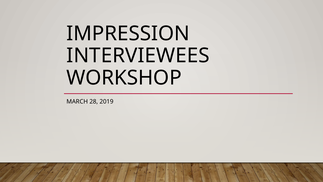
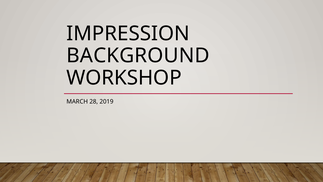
INTERVIEWEES: INTERVIEWEES -> BACKGROUND (138, 56)
